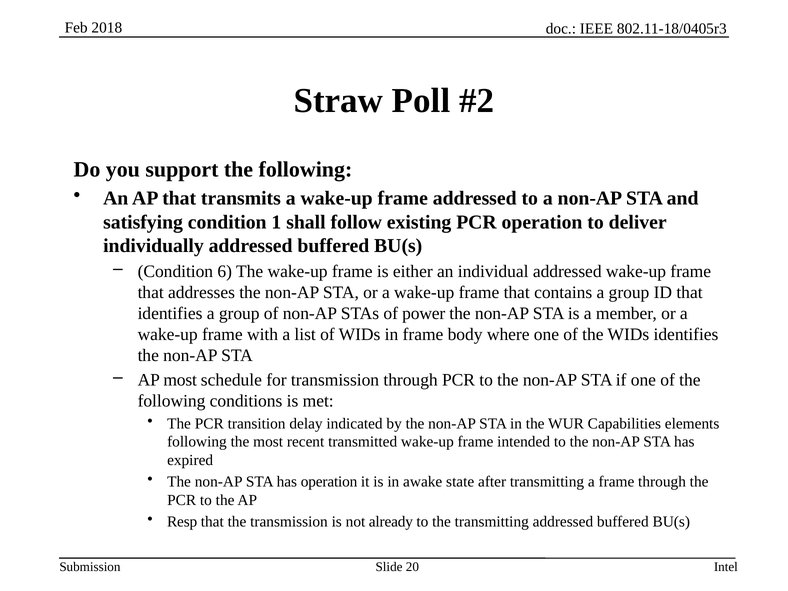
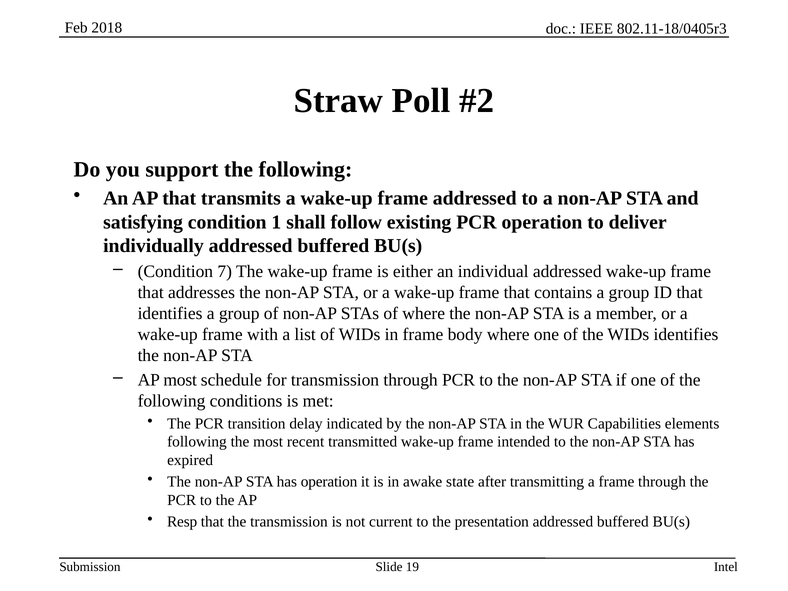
6: 6 -> 7 (225, 271)
of power: power -> where (424, 313)
already: already -> current (391, 522)
the transmitting: transmitting -> presentation (492, 522)
20: 20 -> 19 (412, 567)
